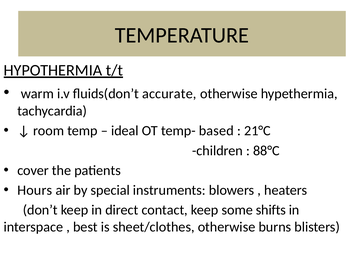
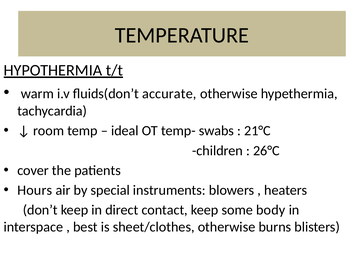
based: based -> swabs (216, 131)
88°C: 88°C -> 26°C (266, 151)
shifts: shifts -> body (271, 210)
